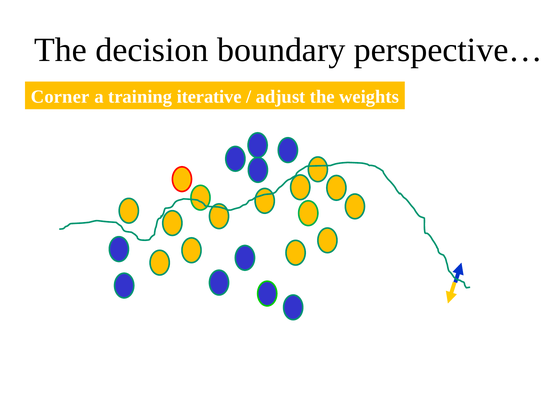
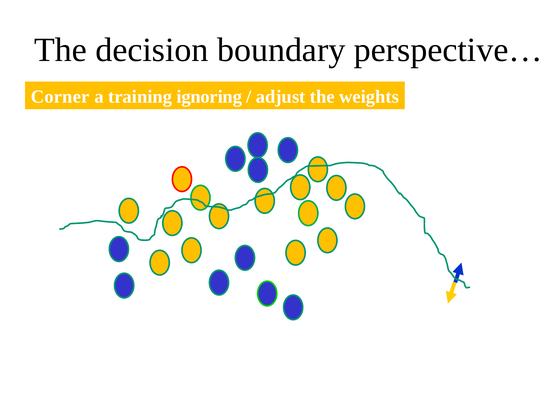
iterative: iterative -> ignoring (209, 97)
